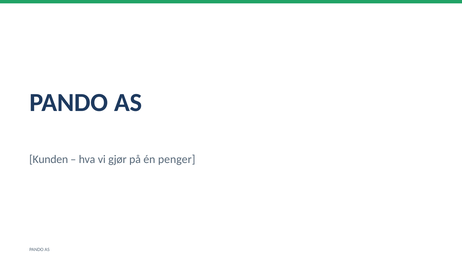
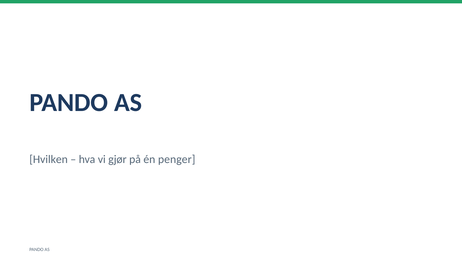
Kunden: Kunden -> Hvilken (49, 159)
